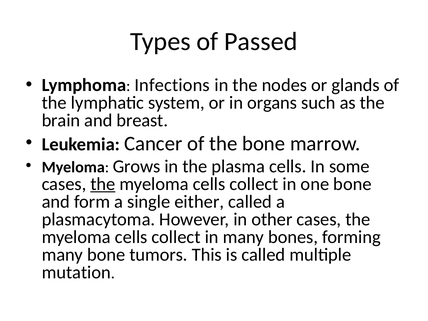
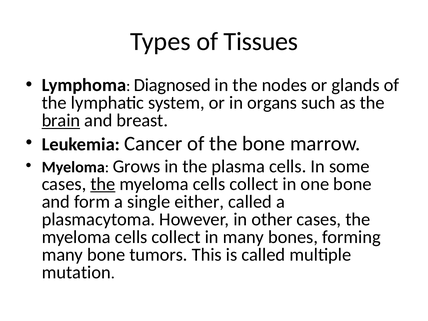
Passed: Passed -> Tissues (261, 41)
Infections: Infections -> Diagnosed (172, 85)
brain underline: none -> present (61, 120)
